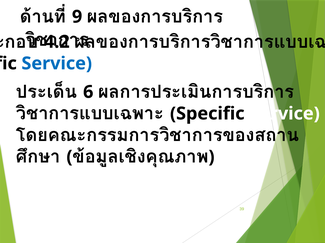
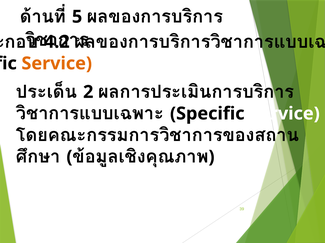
9: 9 -> 5 (77, 17)
Service colour: blue -> orange (57, 64)
6: 6 -> 2 (88, 92)
